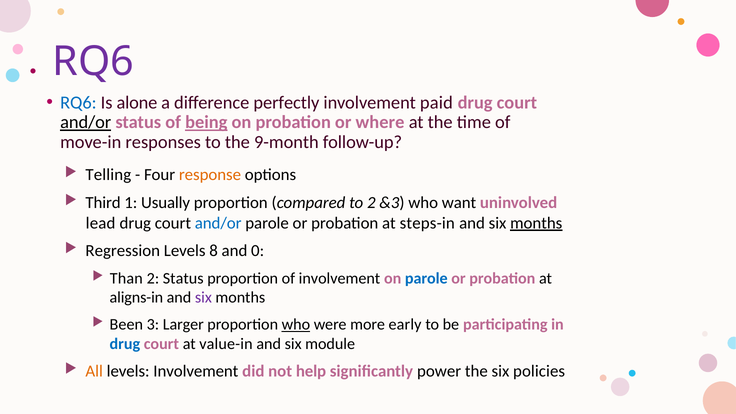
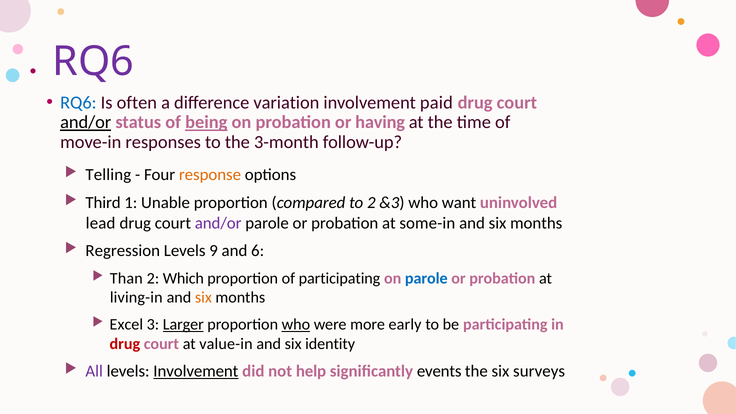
alone: alone -> often (137, 102)
perfectly: perfectly -> variation (286, 102)
where: where -> having (380, 122)
9-month: 9-month -> 3-month (286, 142)
Usually: Usually -> Unable (166, 203)
and/or colour: blue -> purple (218, 223)
steps-in: steps-in -> some-in (427, 223)
months underline: present -> none (536, 223)
8: 8 -> 9 (214, 251)
0: 0 -> 6 (258, 251)
2 Status: Status -> Which (183, 278)
of involvement: involvement -> participating (340, 278)
aligns-in: aligns-in -> living-in (136, 298)
six colour: purple -> orange (203, 298)
Been: Been -> Excel (126, 325)
Larger underline: none -> present (183, 325)
drug colour: blue -> red (125, 344)
module: module -> identity (330, 344)
All colour: orange -> purple (94, 371)
Involvement underline: none -> present (196, 371)
power: power -> events (439, 371)
policies: policies -> surveys (539, 371)
